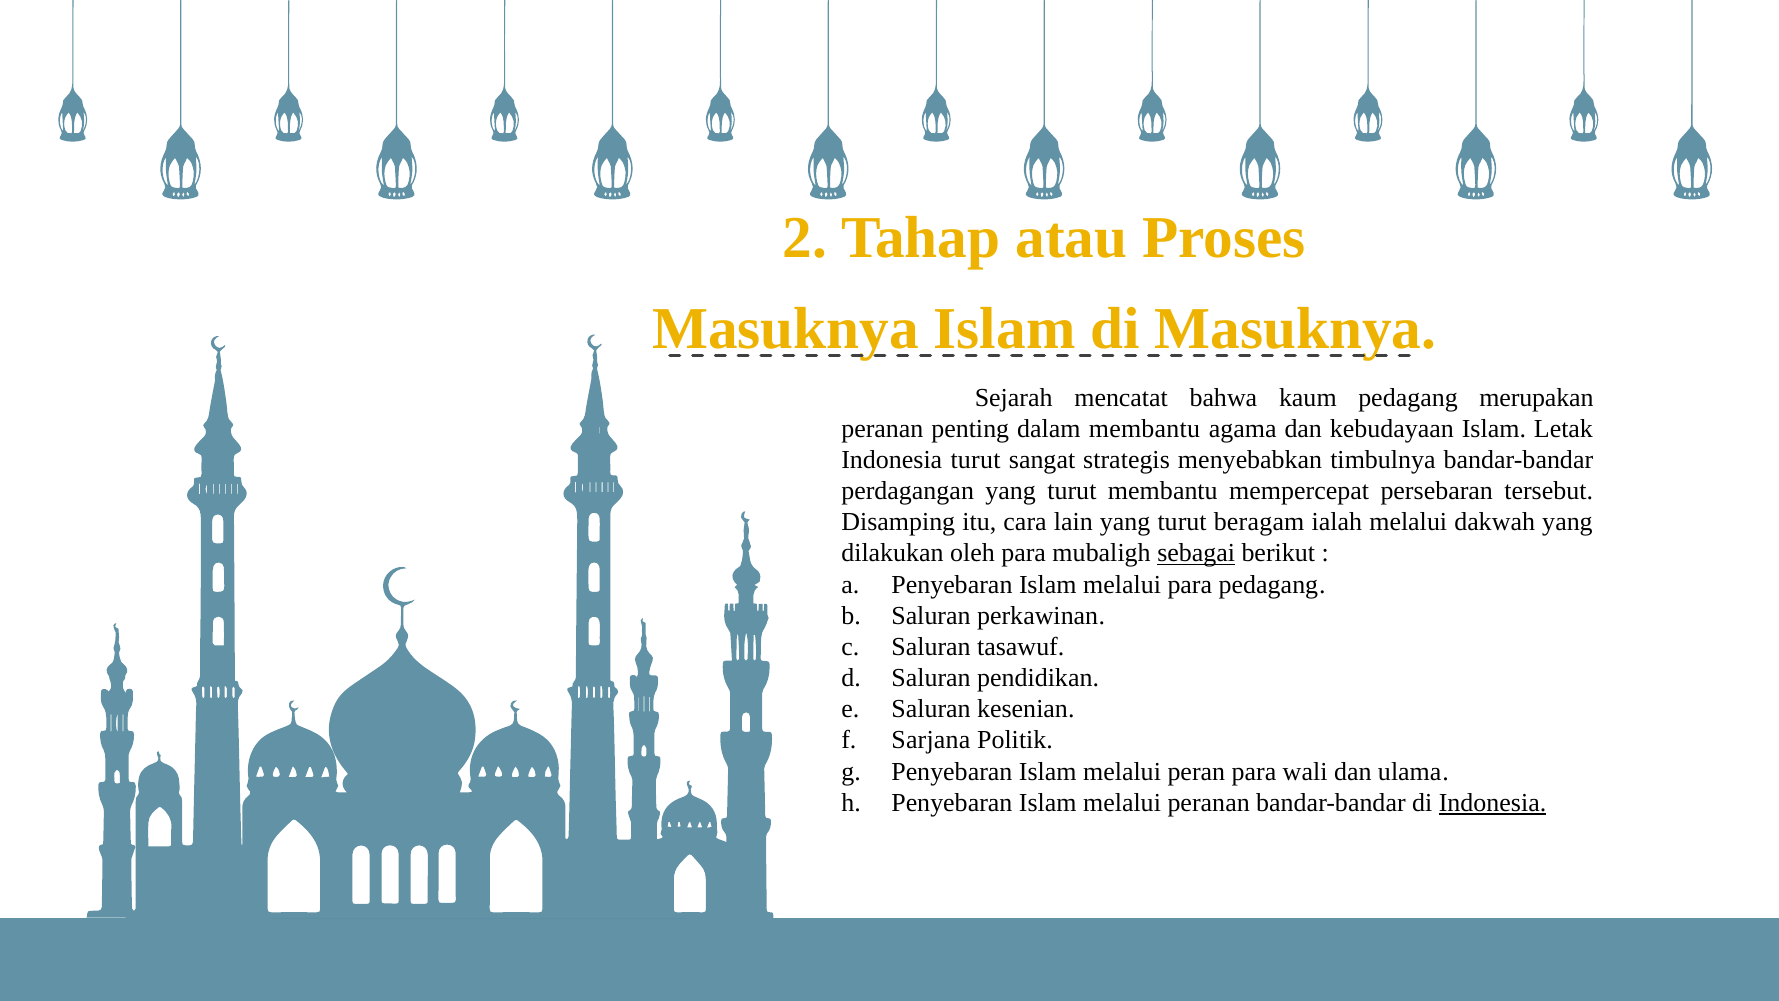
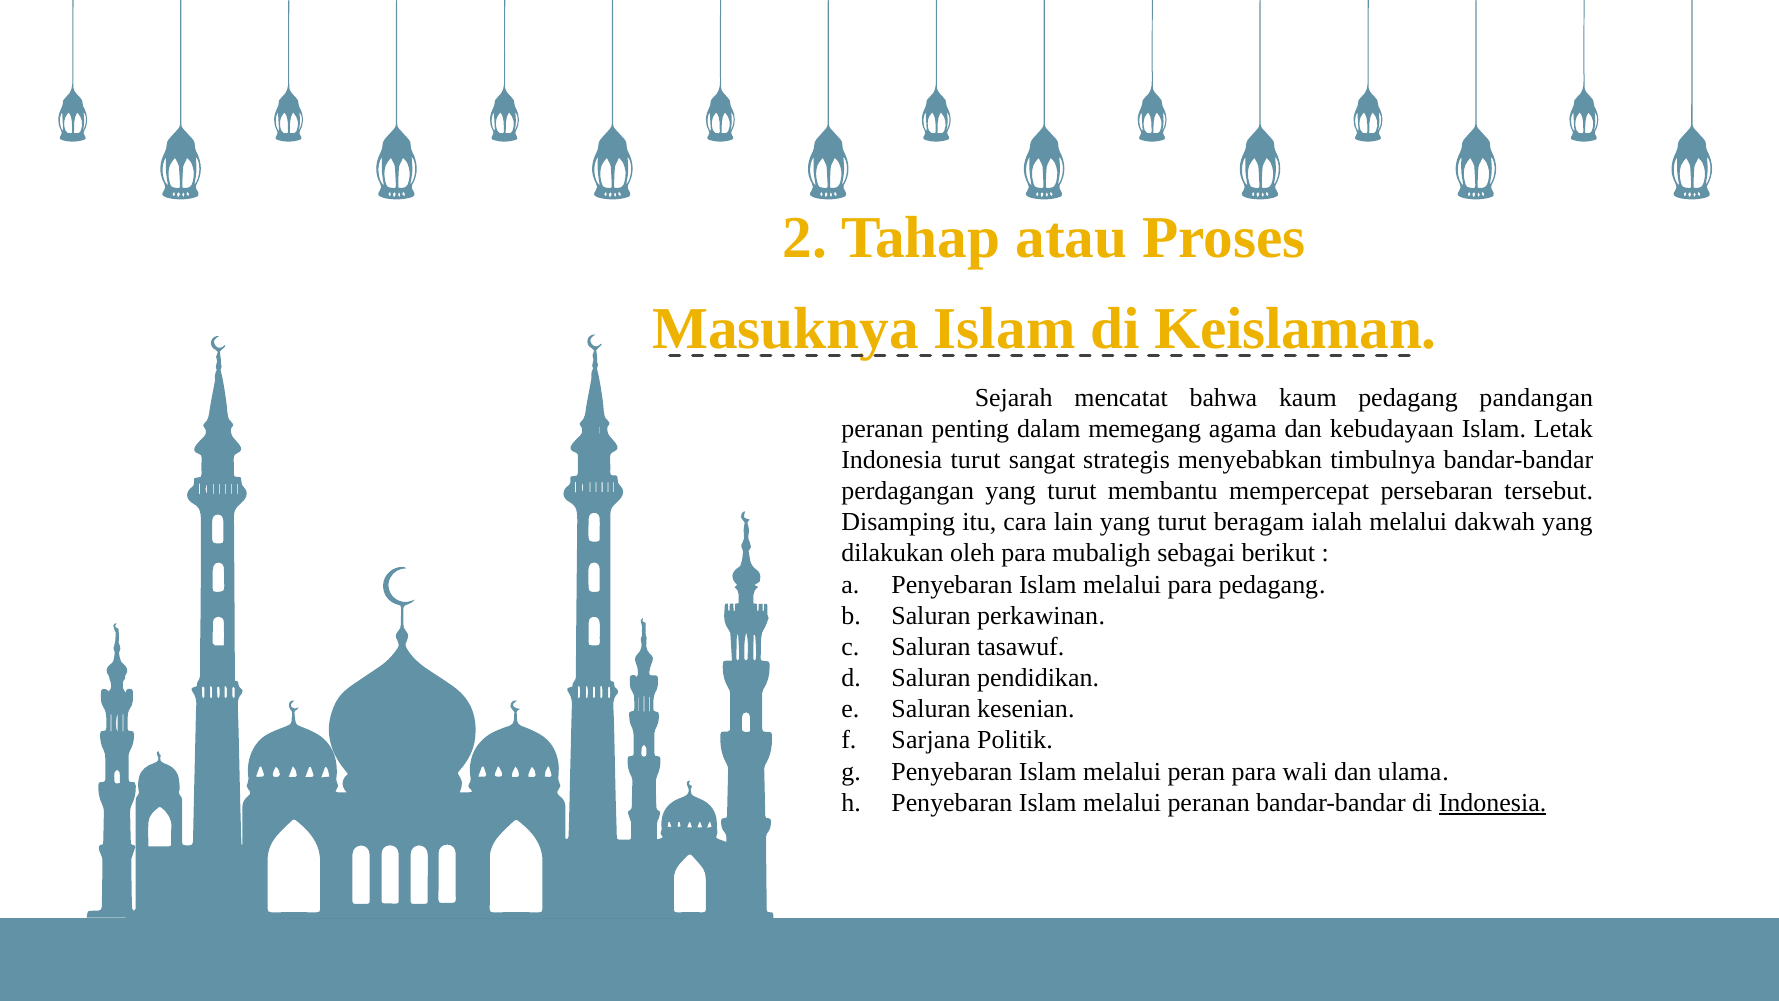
di Masuknya: Masuknya -> Keislaman (1296, 329)
merupakan: merupakan -> pandangan (1536, 397)
dalam membantu: membantu -> memegang (1145, 429)
sebagai underline: present -> none (1196, 553)
